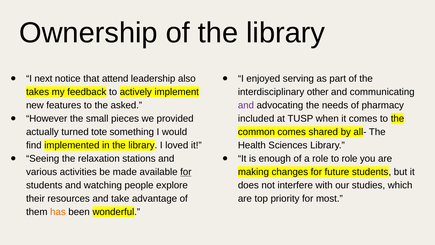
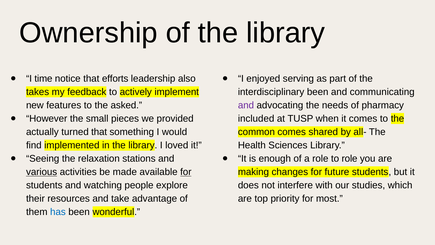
next: next -> time (43, 79)
attend: attend -> efforts (115, 79)
interdisciplinary other: other -> been (318, 92)
turned tote: tote -> that (99, 132)
various underline: none -> present (42, 172)
has colour: orange -> blue (58, 212)
